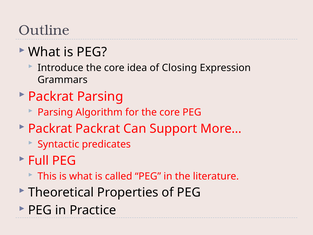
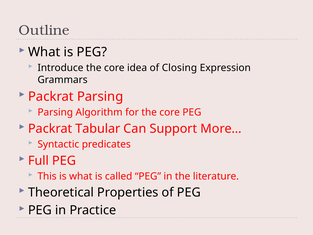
Packrat Packrat: Packrat -> Tabular (98, 129)
